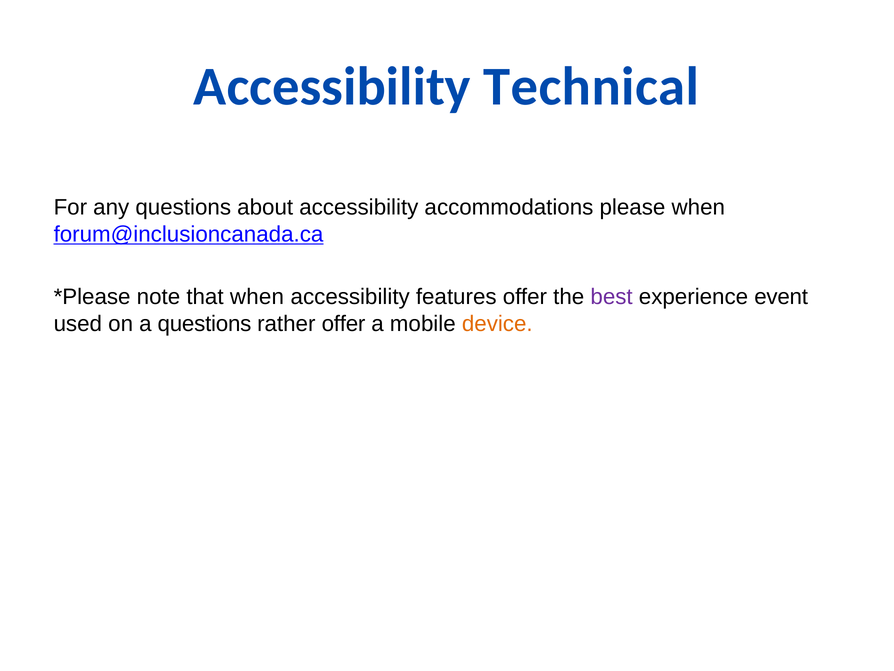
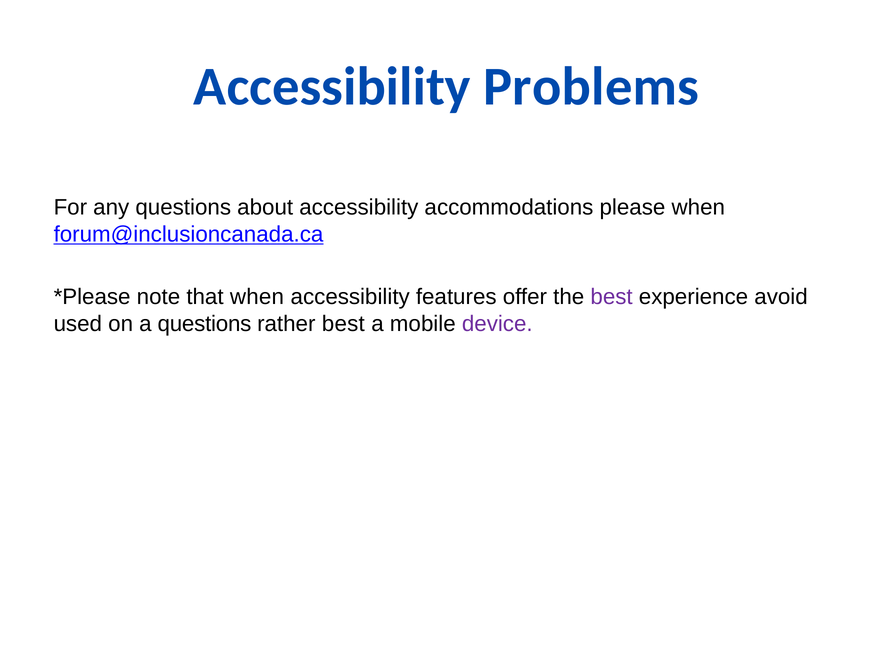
Technical: Technical -> Problems (591, 87)
event: event -> avoid (781, 297)
rather offer: offer -> best (343, 323)
device colour: orange -> purple (497, 323)
